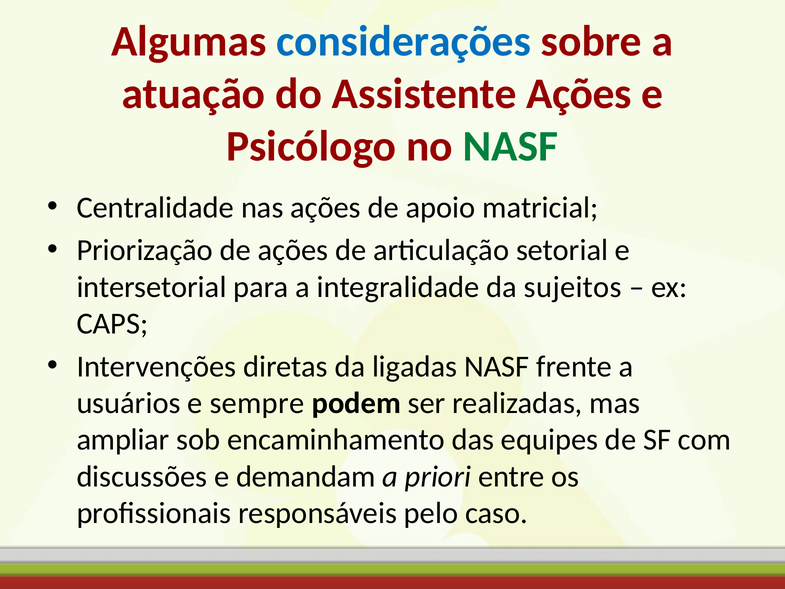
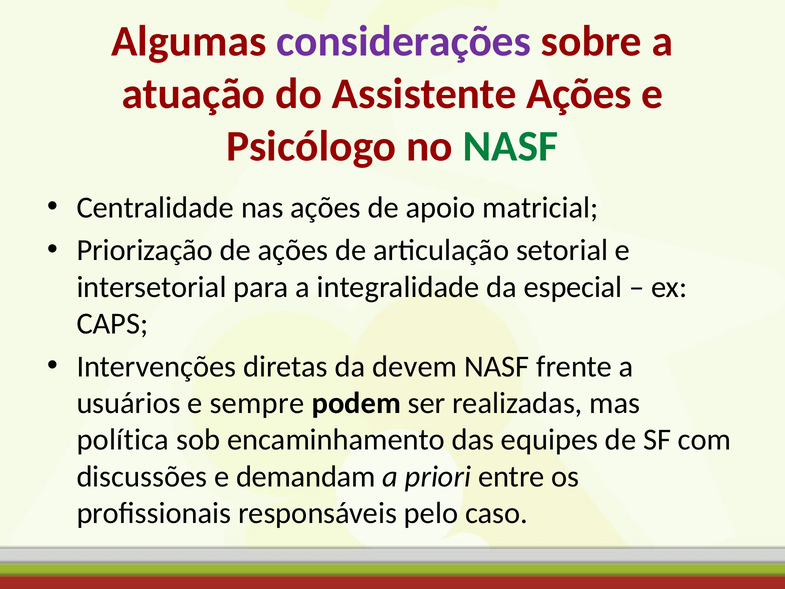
considerações colour: blue -> purple (404, 41)
sujeitos: sujeitos -> especial (573, 287)
ligadas: ligadas -> devem (415, 366)
ampliar: ampliar -> política (123, 440)
